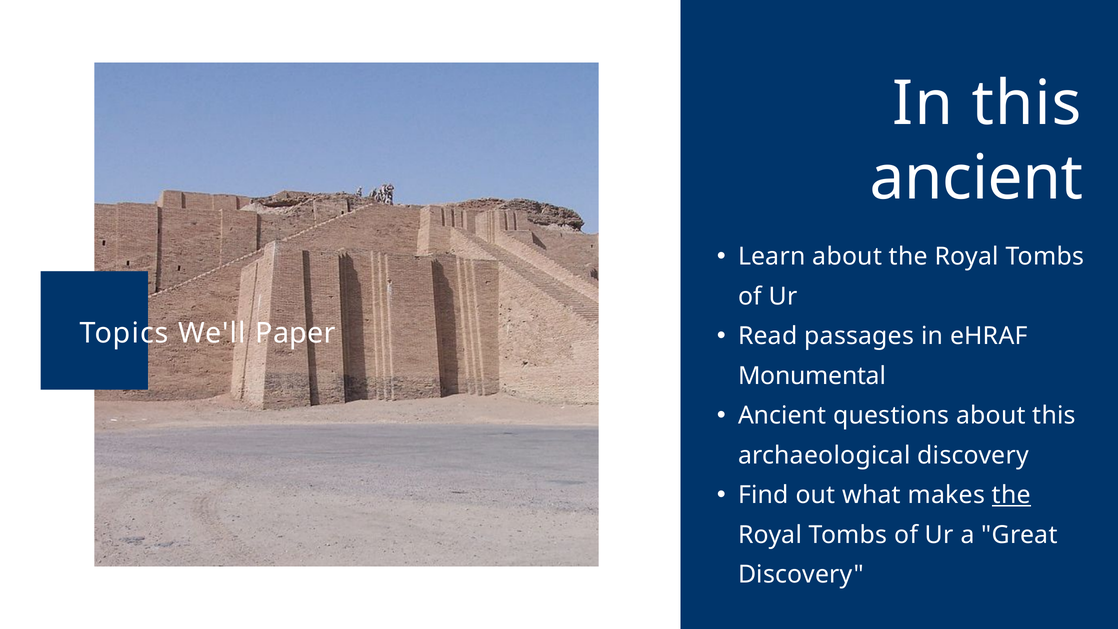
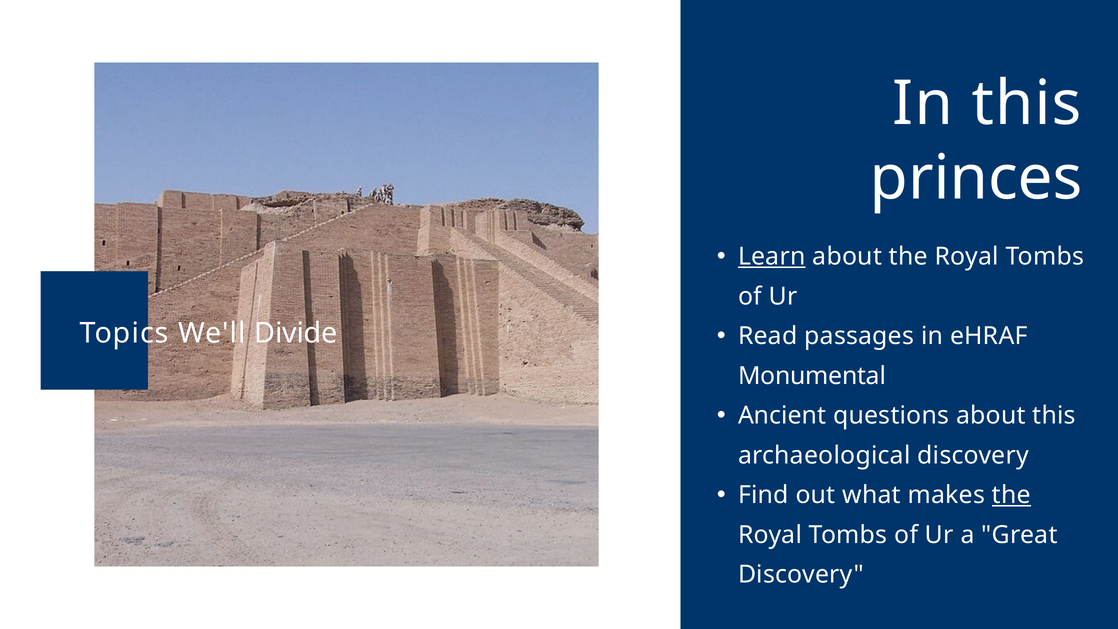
ancient: ancient -> princes (976, 178)
Learn underline: none -> present (772, 257)
Paper: Paper -> Divide (296, 333)
